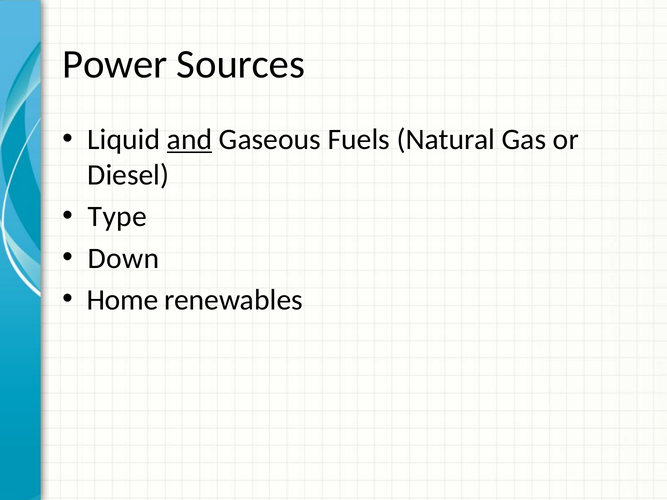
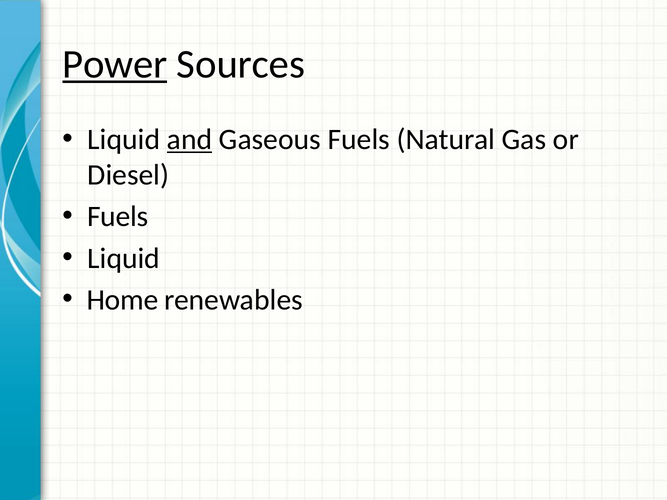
Power underline: none -> present (115, 64)
Type: Type -> Fuels (118, 217)
Down: Down -> Liquid (124, 258)
